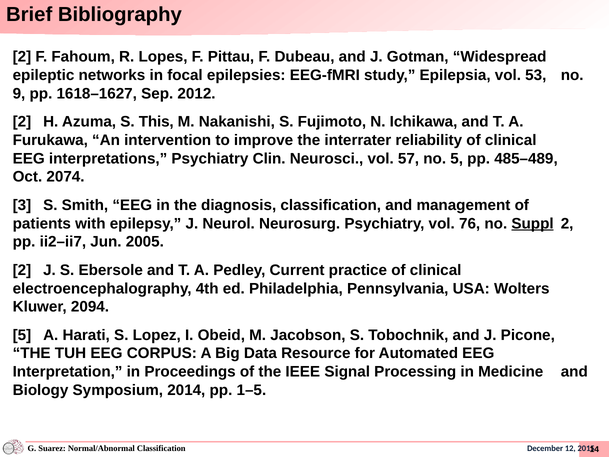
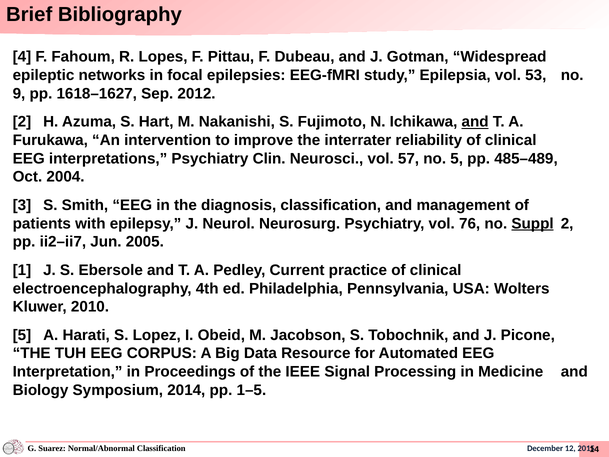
2: 2 -> 4 (22, 57)
This: This -> Hart (156, 122)
and underline: none -> present (475, 122)
2074: 2074 -> 2004 (66, 177)
2: 2 -> 1 (22, 270)
2094: 2094 -> 2010 (90, 307)
